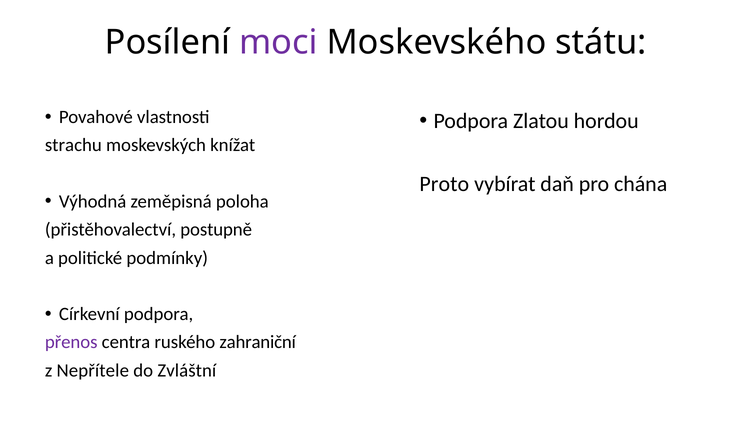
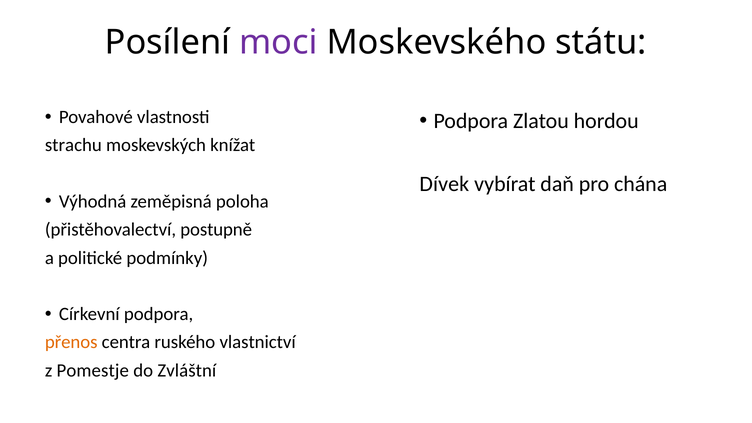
Proto: Proto -> Dívek (444, 184)
přenos colour: purple -> orange (71, 342)
zahraniční: zahraniční -> vlastnictví (258, 342)
Nepřítele: Nepřítele -> Pomestje (93, 370)
